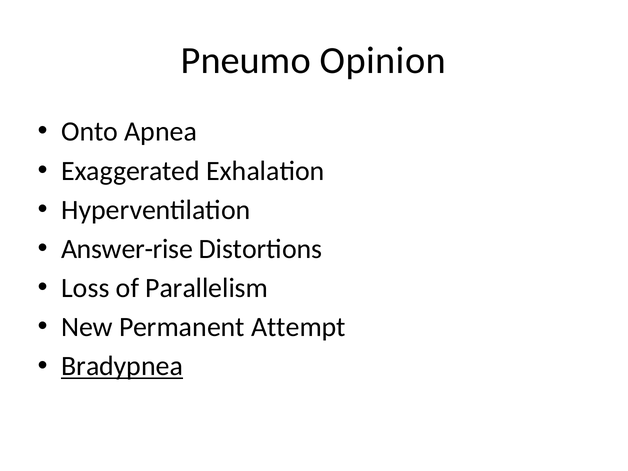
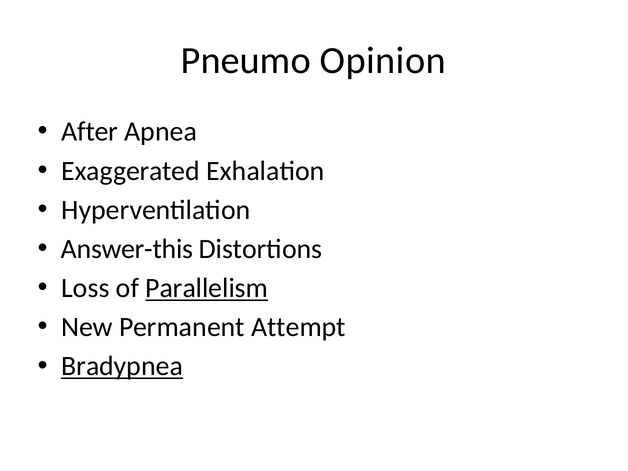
Onto: Onto -> After (90, 132)
Answer-rise: Answer-rise -> Answer-this (127, 249)
Parallelism underline: none -> present (207, 288)
